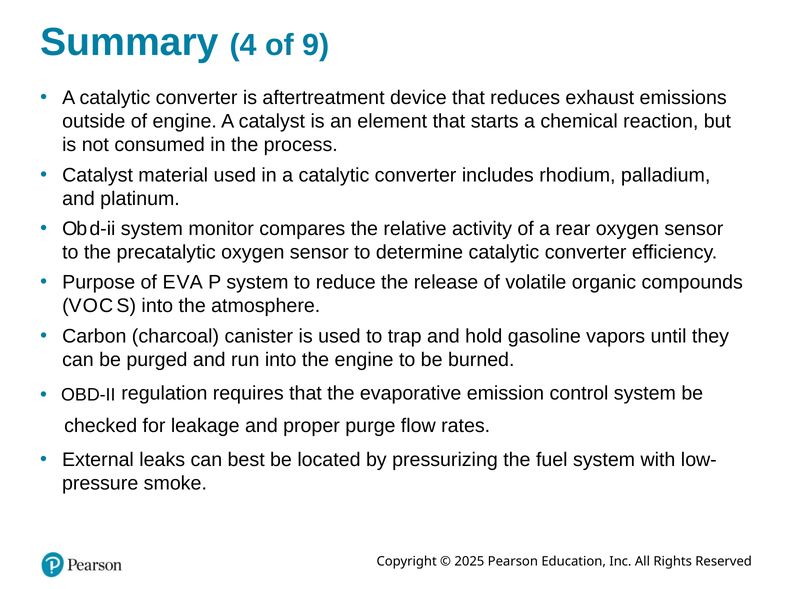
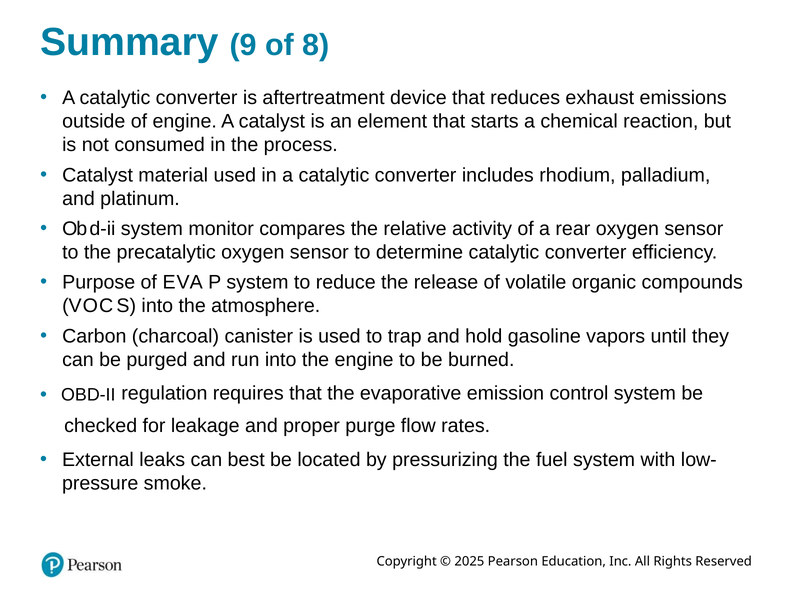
4: 4 -> 9 (243, 45)
9: 9 -> 8 (316, 45)
